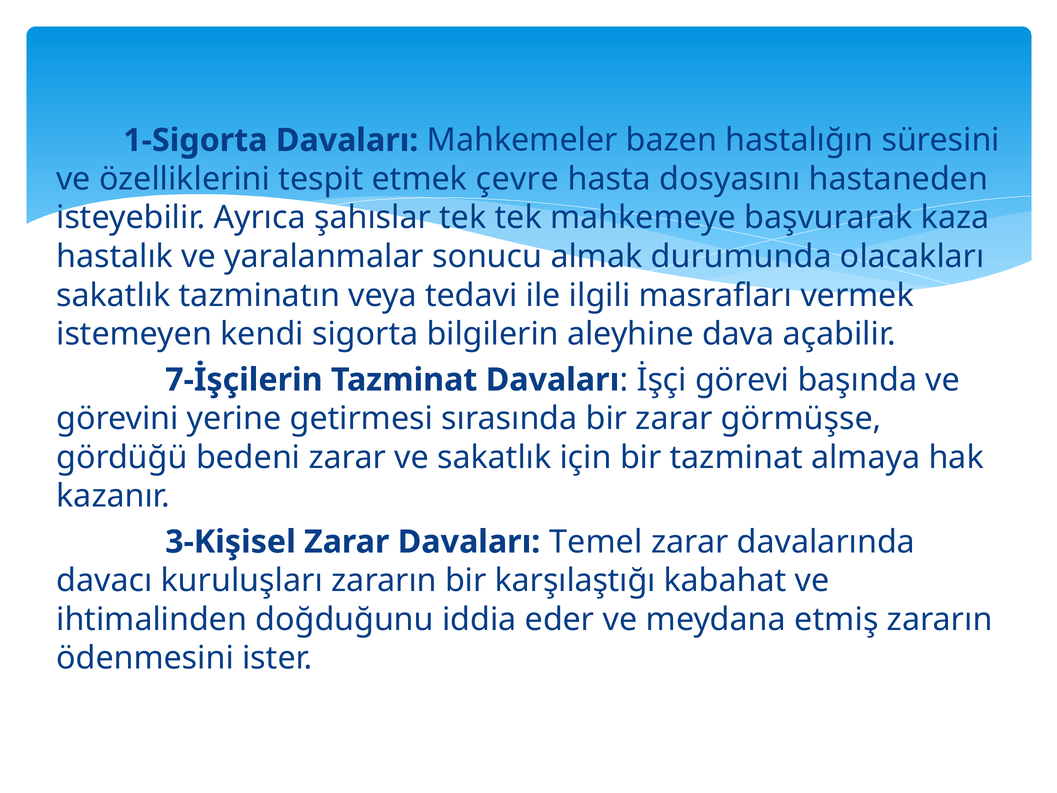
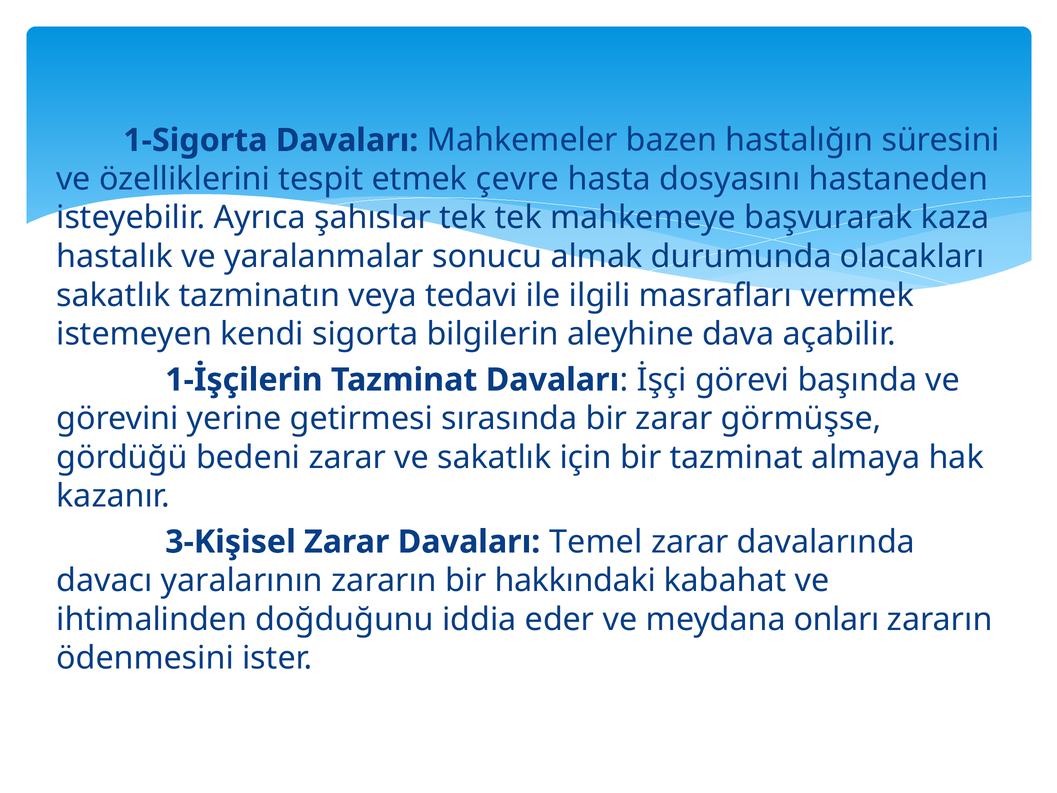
7-İşçilerin: 7-İşçilerin -> 1-İşçilerin (244, 380)
kuruluşları: kuruluşları -> yaralarının (242, 581)
karşılaştığı: karşılaştığı -> hakkındaki (575, 581)
etmiş: etmiş -> onları (837, 619)
